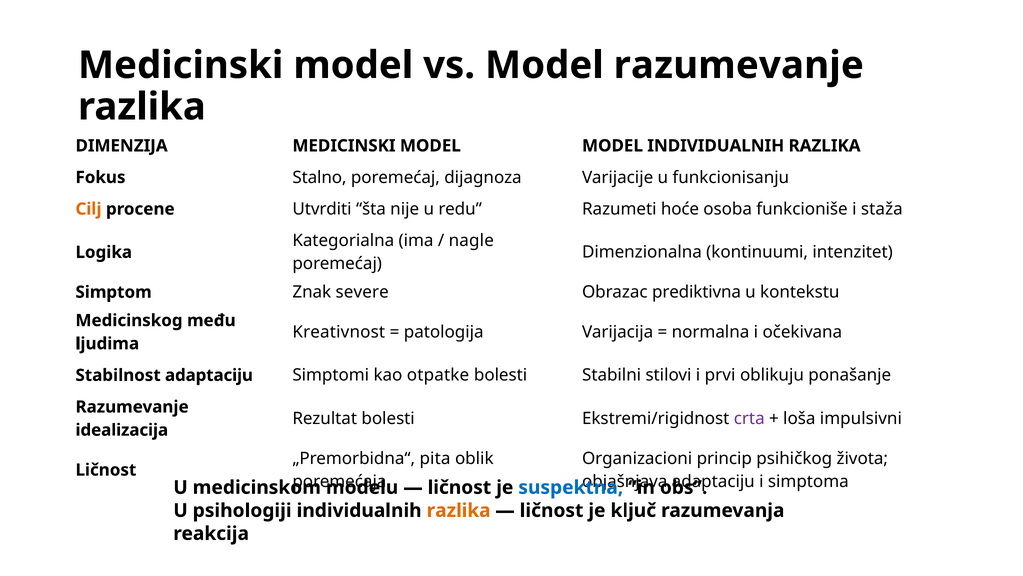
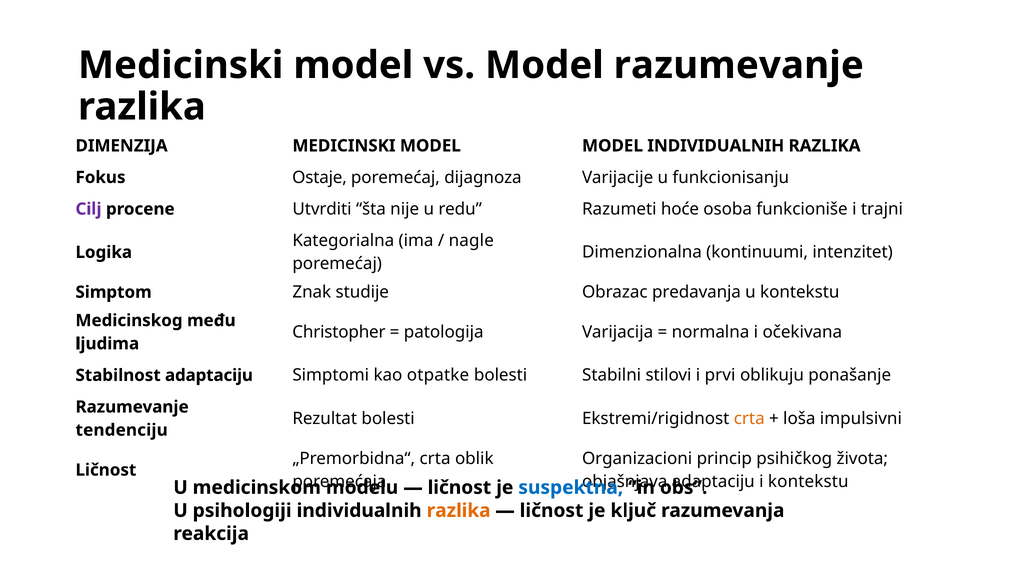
Stalno: Stalno -> Ostaje (320, 177)
Cilj colour: orange -> purple (88, 209)
staža: staža -> trajni (882, 209)
severe: severe -> studije (362, 292)
prediktivna: prediktivna -> predavanja (696, 292)
Kreativnost: Kreativnost -> Christopher (339, 332)
crta colour: purple -> orange (749, 418)
idealizacija: idealizacija -> tendenciju (122, 430)
„Premorbidna“ pita: pita -> crta (435, 458)
i simptoma: simptoma -> kontekstu (808, 481)
